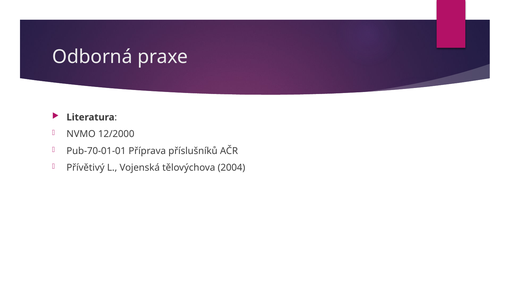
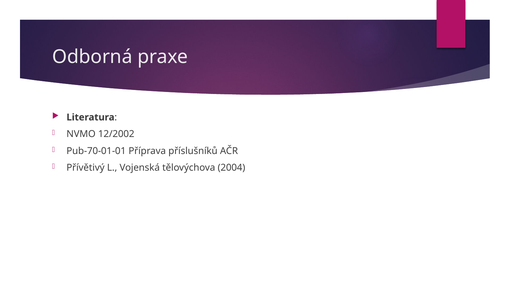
12/2000: 12/2000 -> 12/2002 (116, 134)
